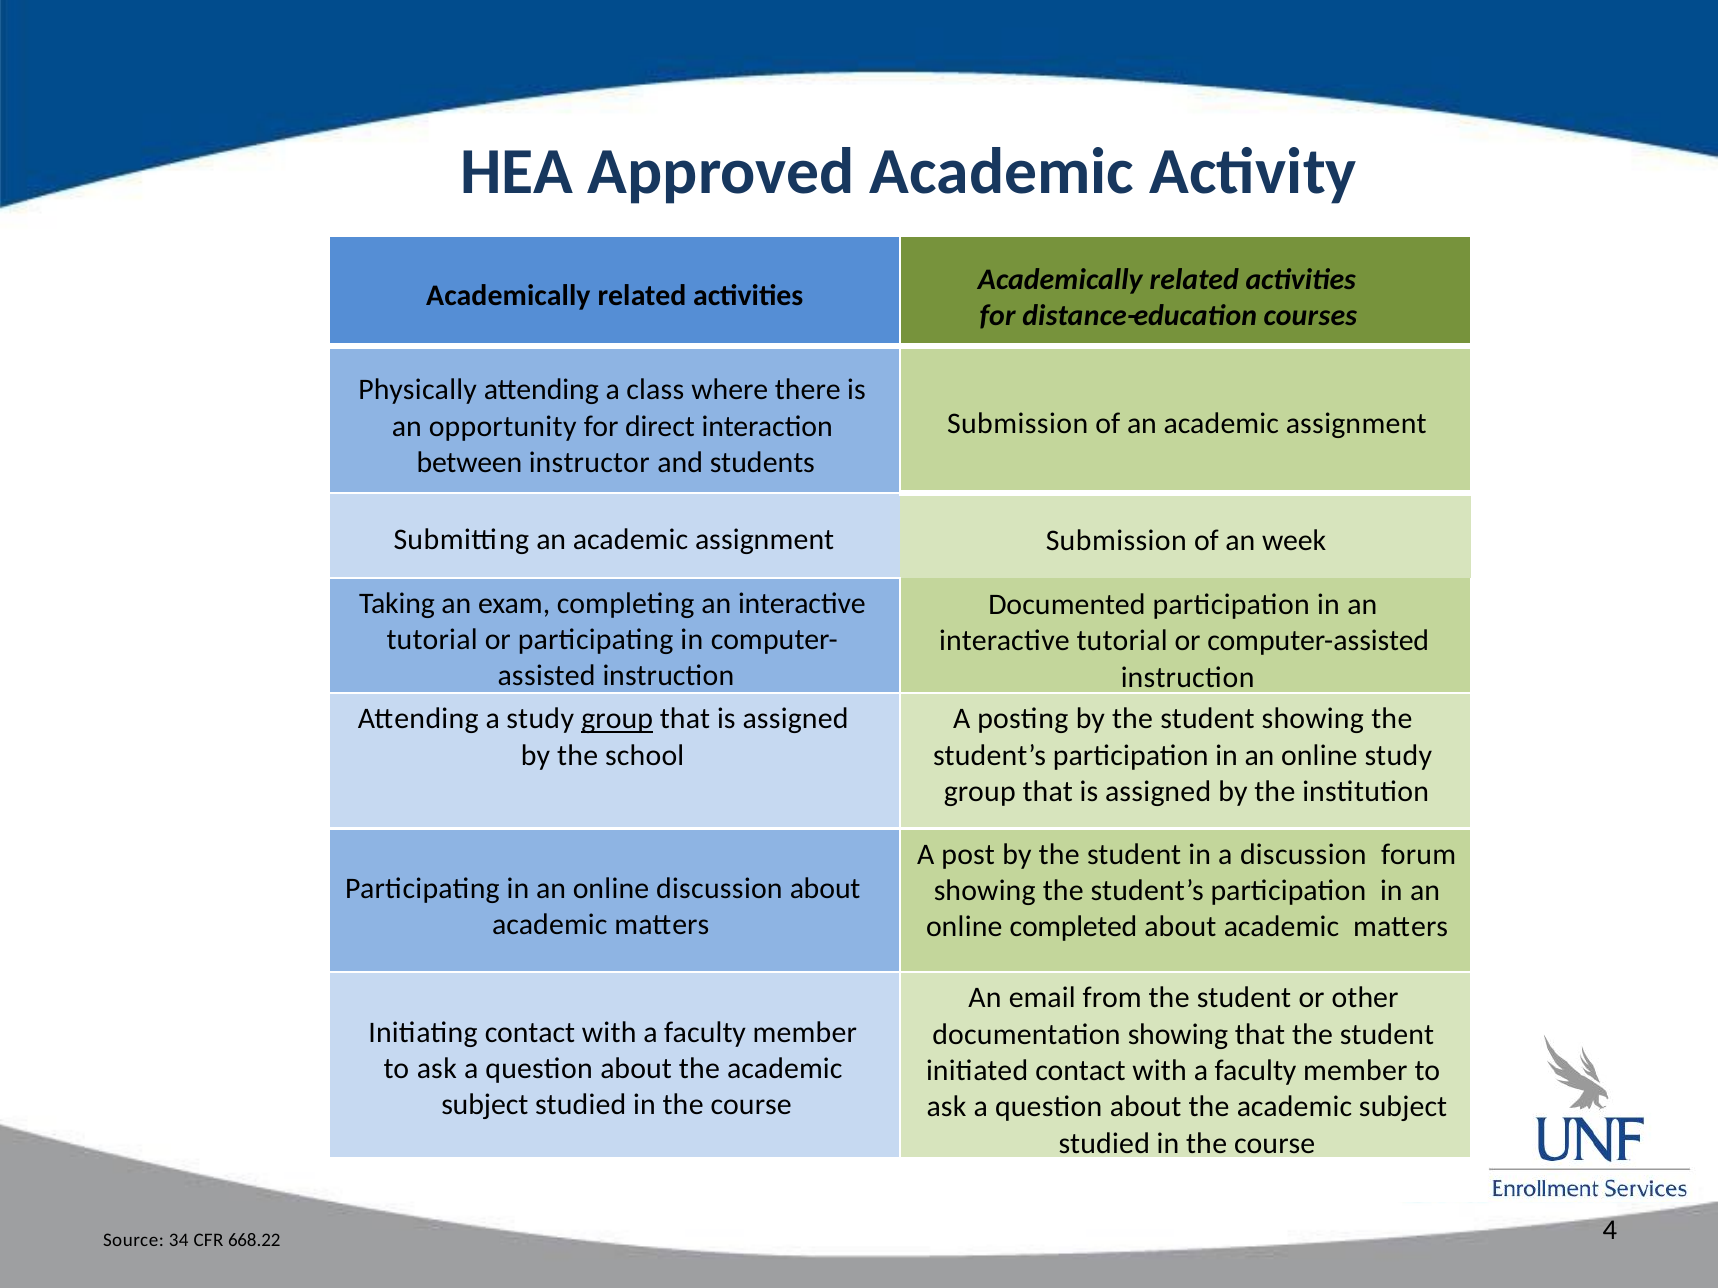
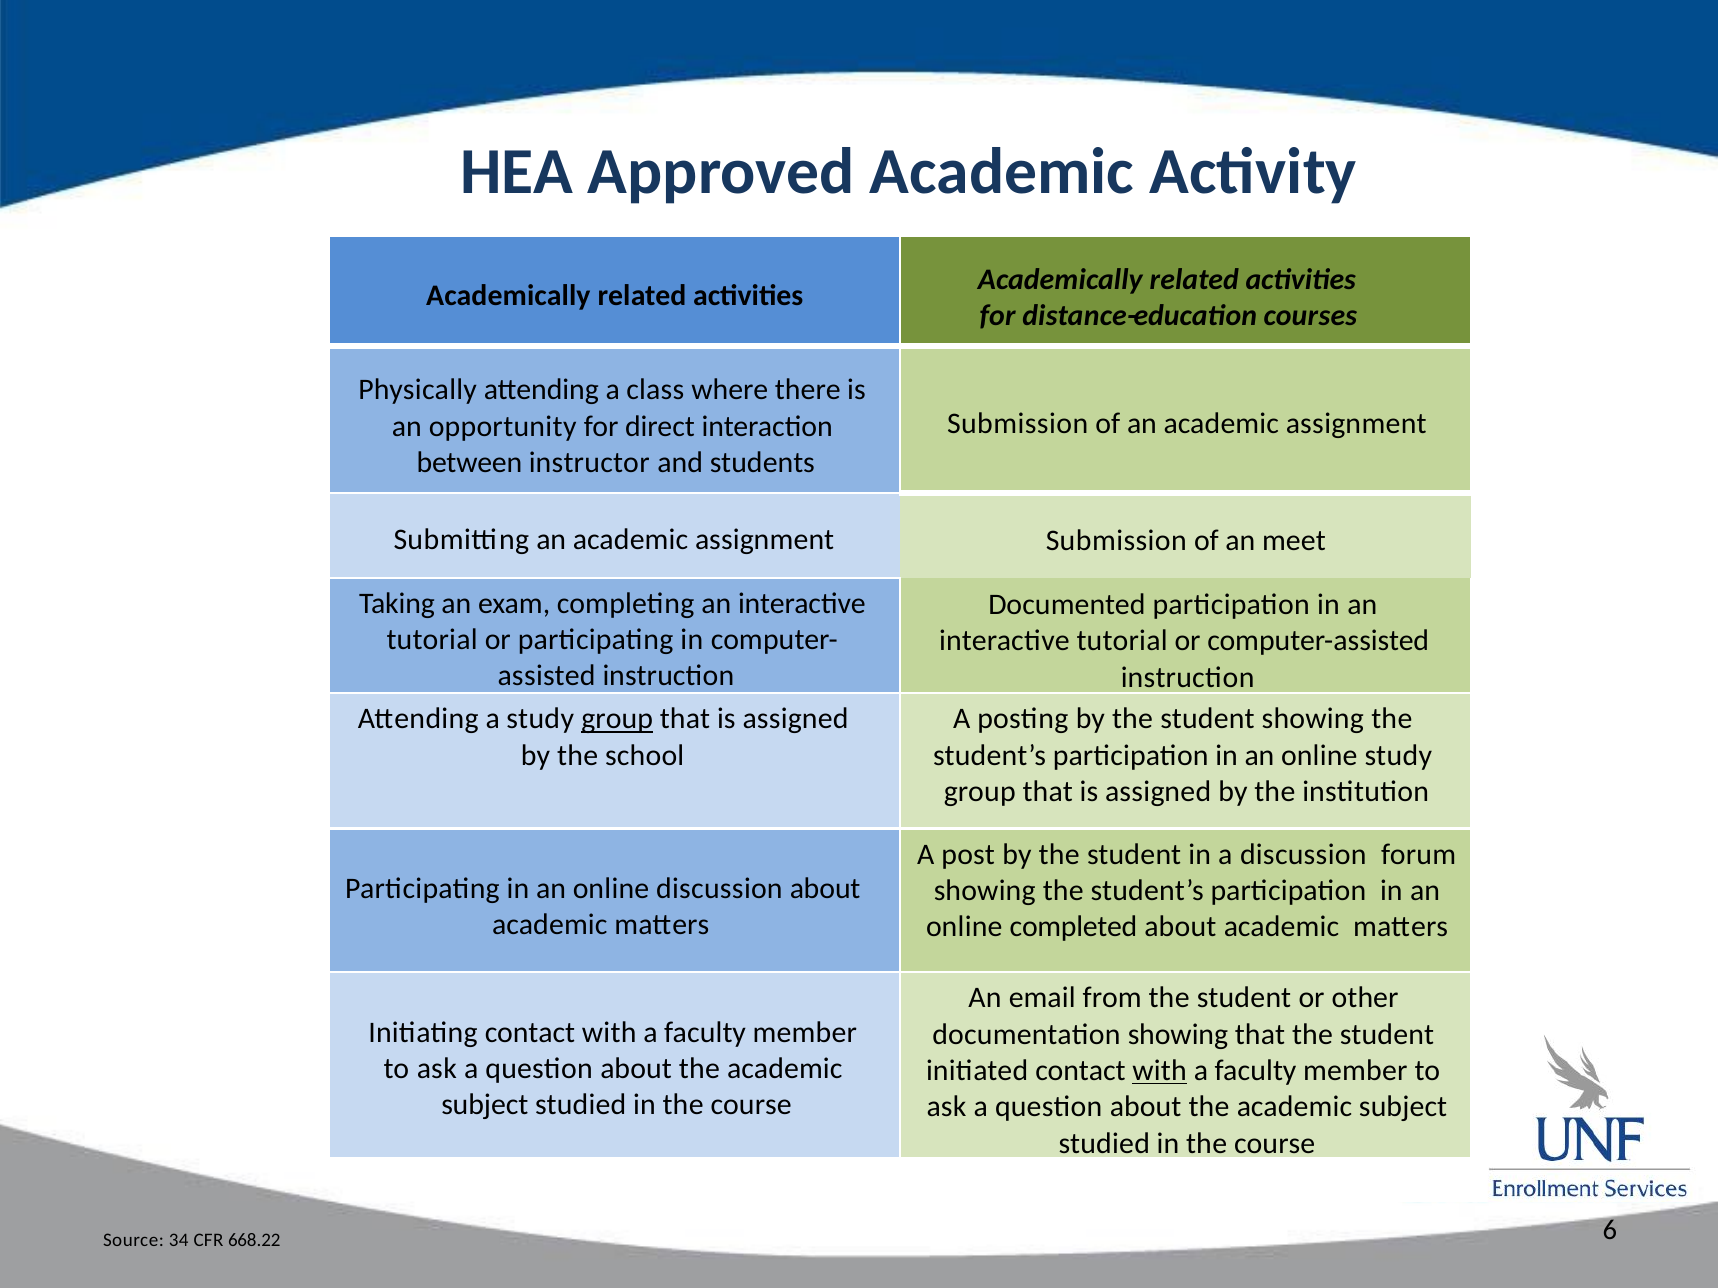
week: week -> meet (1294, 541)
with underline: none -> present (1160, 1071)
4: 4 -> 6 (1610, 1230)
